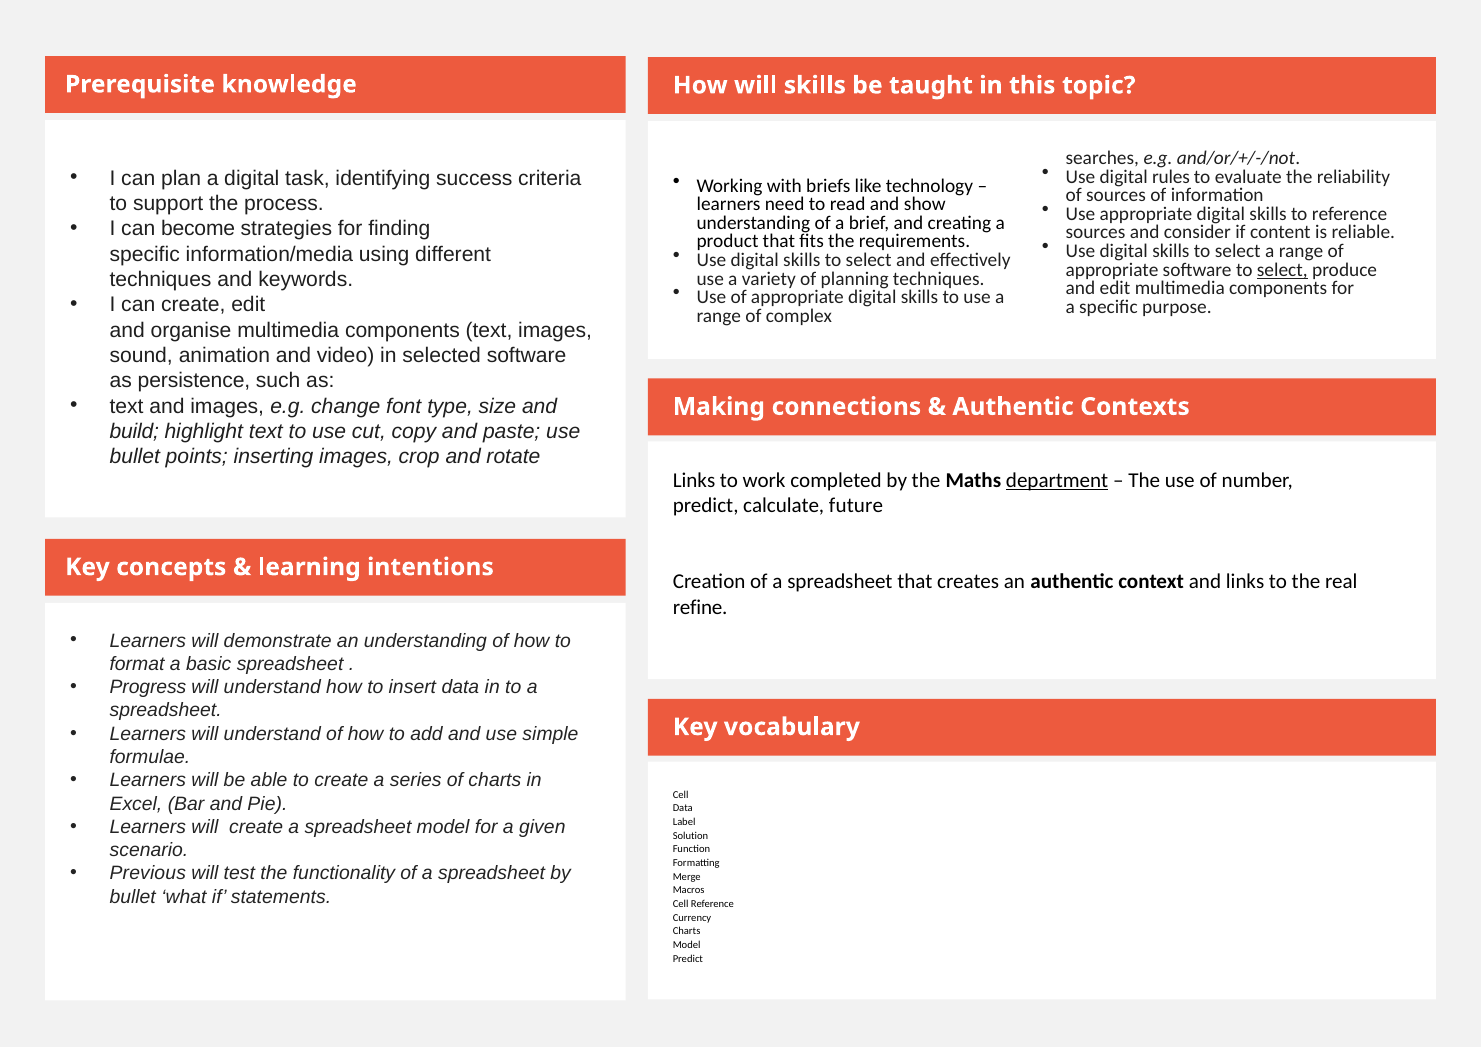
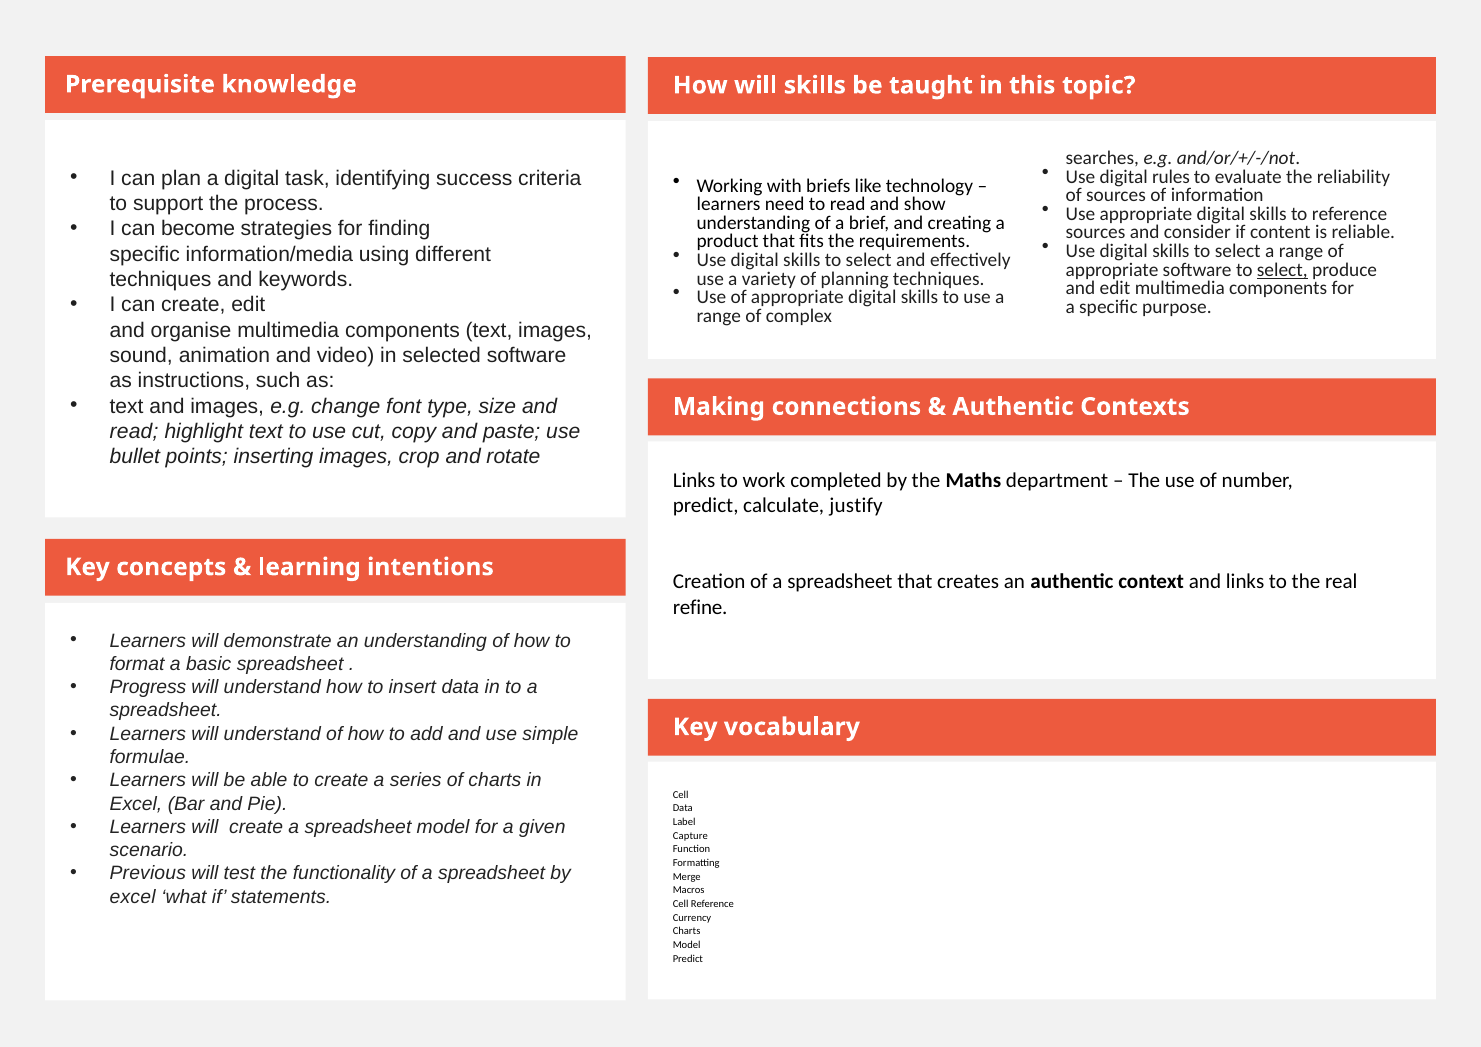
persistence: persistence -> instructions (194, 381)
build: build -> read (134, 432)
department underline: present -> none (1057, 480)
future: future -> justify (856, 506)
Solution: Solution -> Capture (690, 836)
bullet: bullet -> excel (133, 897)
